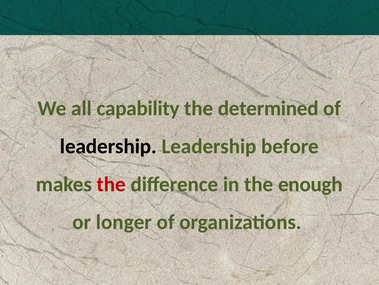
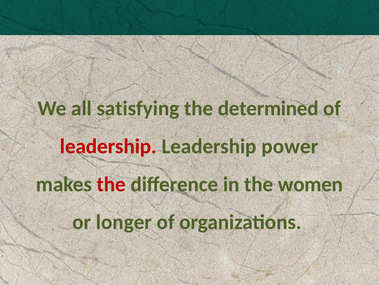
capability: capability -> satisfying (138, 108)
leadership colour: black -> red (108, 146)
before: before -> power (290, 146)
enough: enough -> women (310, 184)
